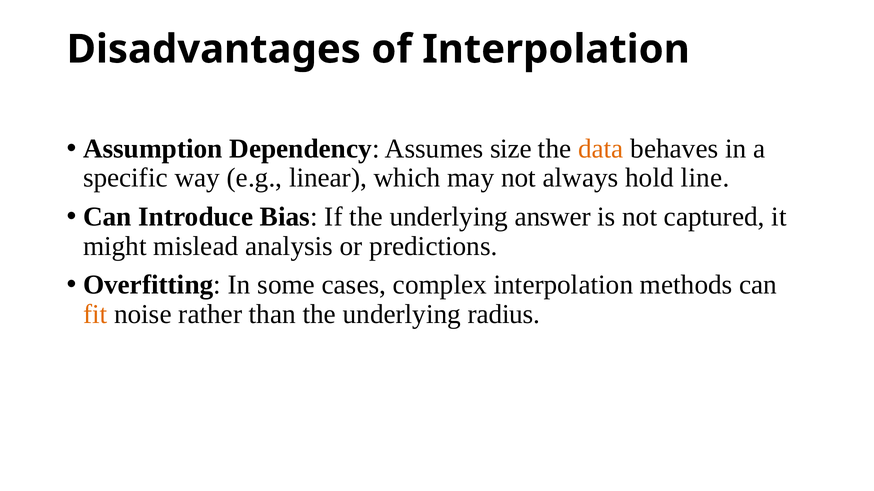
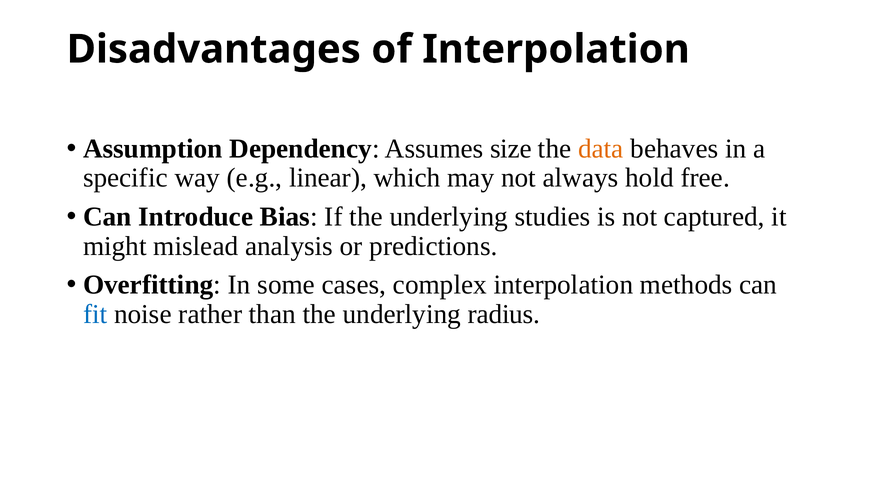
line: line -> free (705, 178)
answer: answer -> studies (553, 217)
fit colour: orange -> blue (95, 314)
